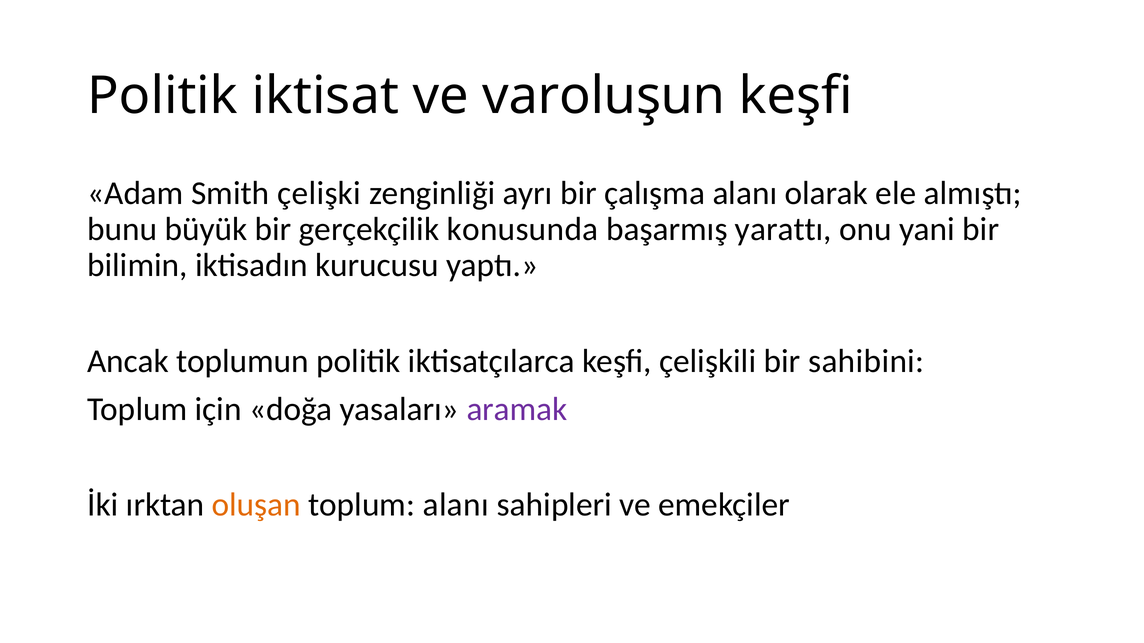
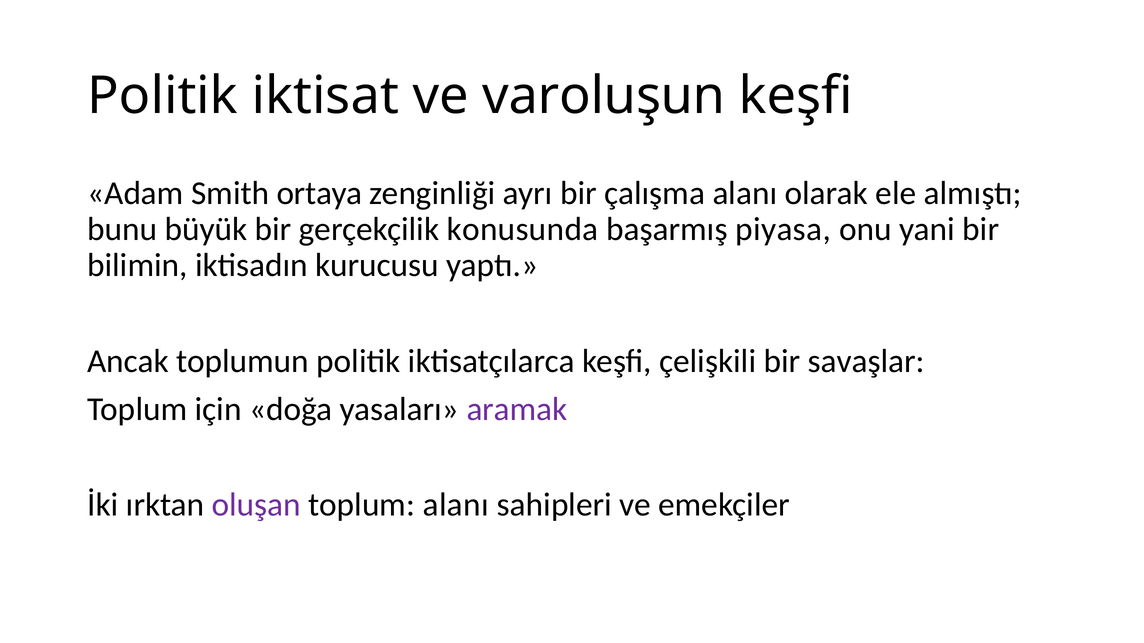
çelişki: çelişki -> ortaya (320, 193)
yarattı: yarattı -> piyasa (783, 229)
sahibini: sahibini -> savaşlar (866, 361)
oluşan colour: orange -> purple (256, 505)
